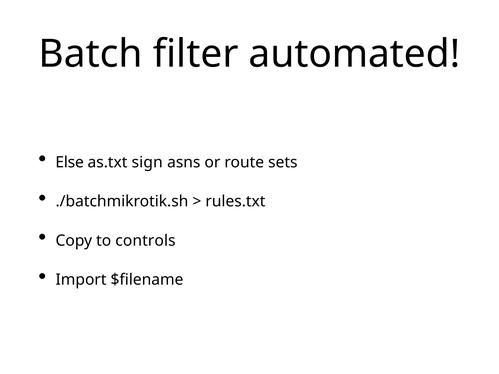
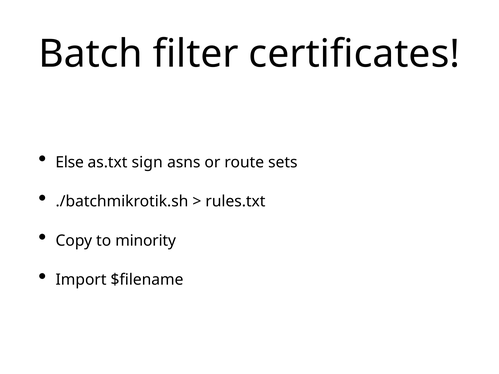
automated: automated -> certificates (354, 54)
controls: controls -> minority (146, 241)
